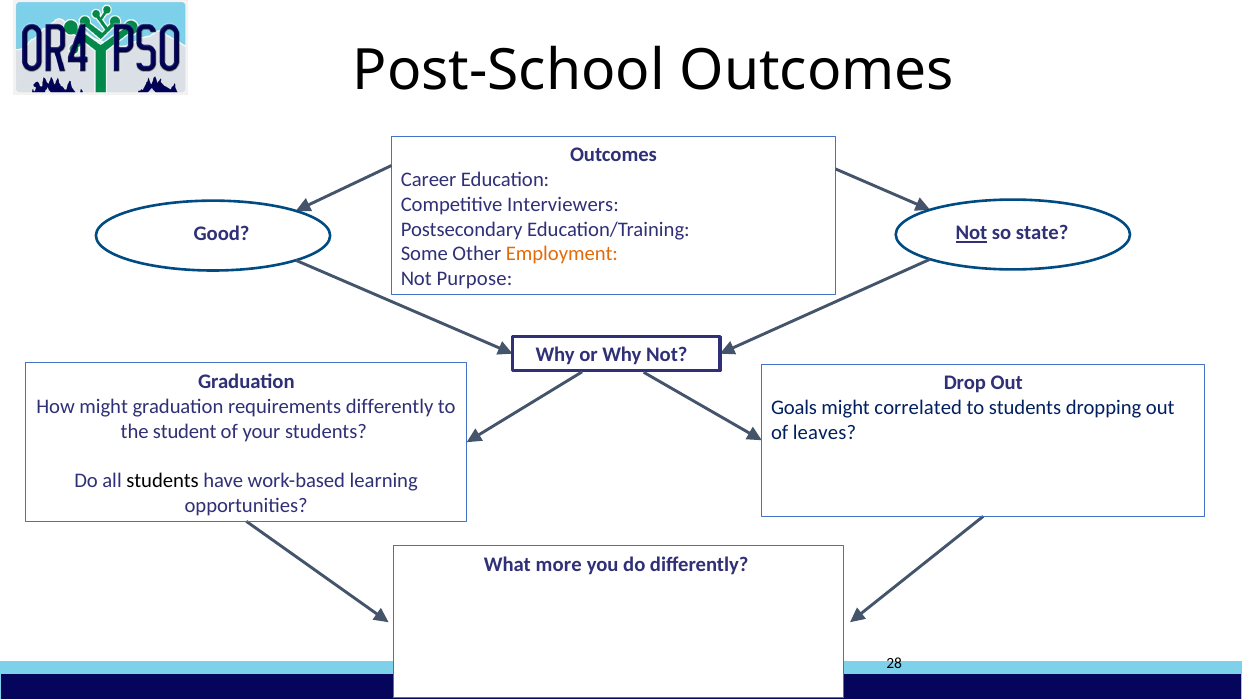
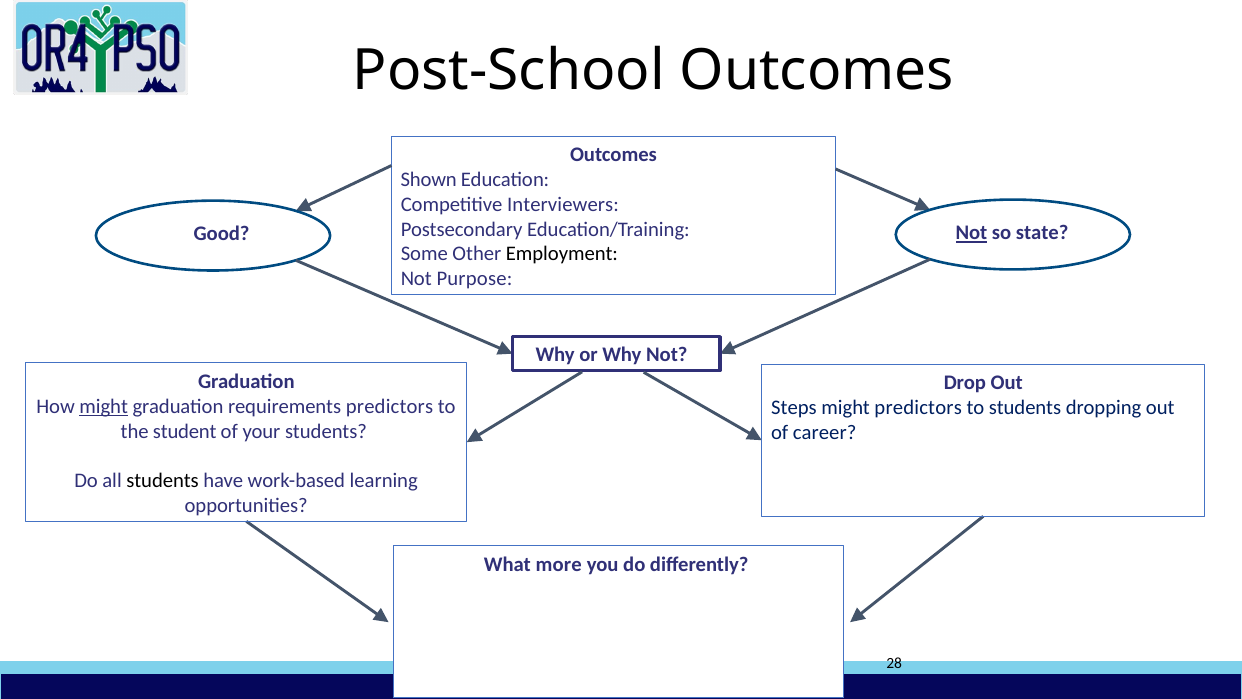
Career: Career -> Shown (429, 180)
Employment colour: orange -> black (562, 254)
might underline: none -> present (104, 406)
requirements differently: differently -> predictors (390, 406)
Goals: Goals -> Steps (794, 407)
might correlated: correlated -> predictors (918, 407)
leaves: leaves -> career (825, 432)
